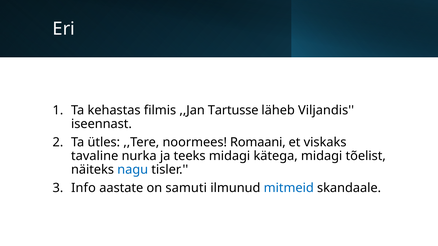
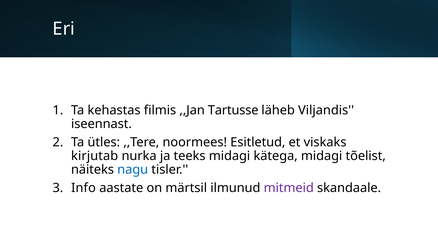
Romaani: Romaani -> Esitletud (258, 142)
tavaline: tavaline -> kirjutab (95, 156)
samuti: samuti -> märtsil (186, 188)
mitmeid colour: blue -> purple (289, 188)
